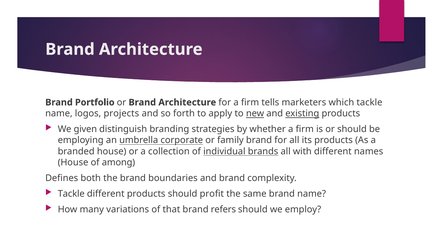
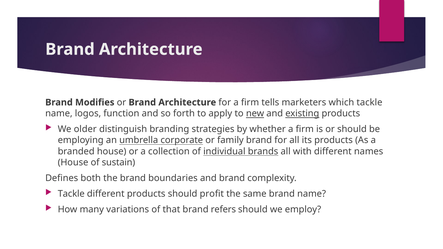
Portfolio: Portfolio -> Modifies (95, 102)
projects: projects -> function (121, 114)
given: given -> older (85, 129)
among: among -> sustain (118, 163)
